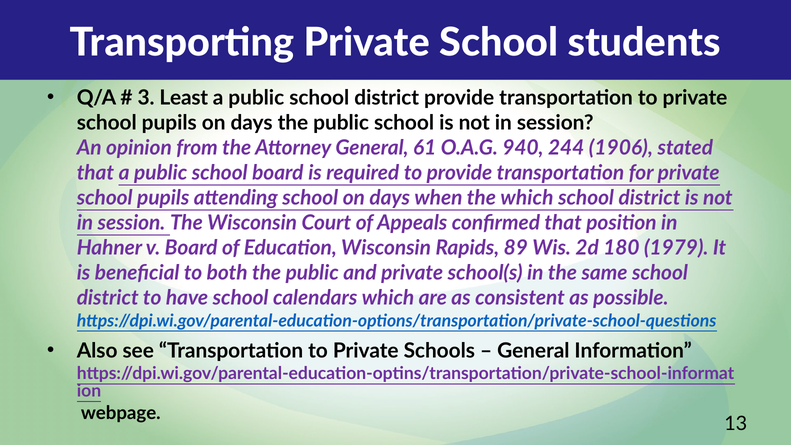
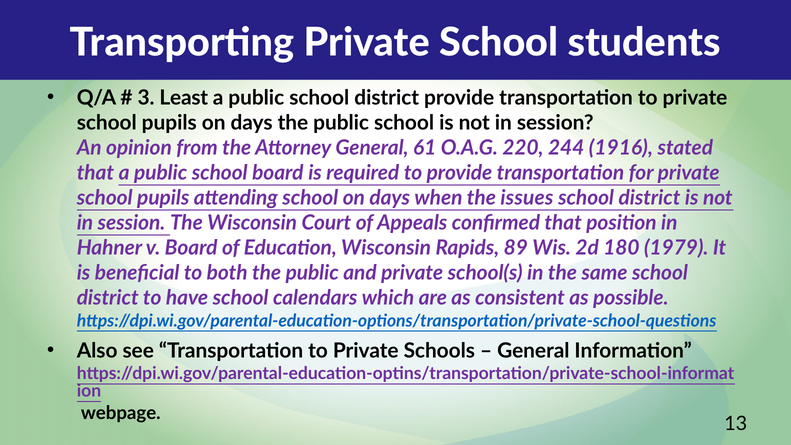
940: 940 -> 220 (523, 148)
1906: 1906 -> 1916 (621, 148)
the which: which -> issues (527, 198)
